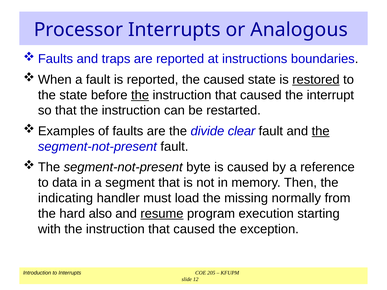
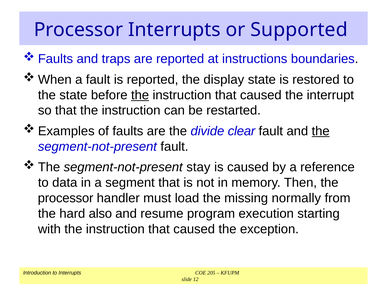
Analogous: Analogous -> Supported (299, 30)
the caused: caused -> display (224, 80)
restored underline: present -> none (316, 80)
byte: byte -> stay (198, 167)
indicating: indicating -> processor (66, 198)
resume underline: present -> none (162, 214)
